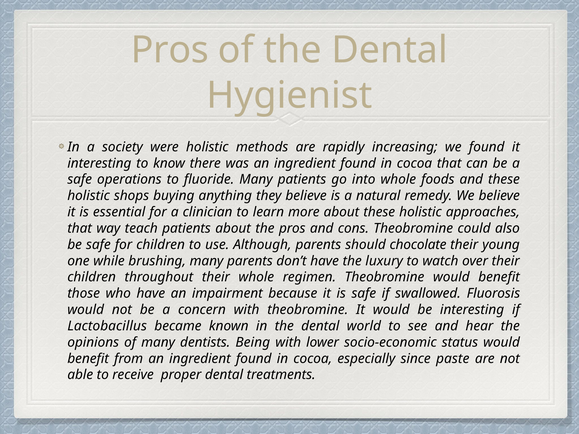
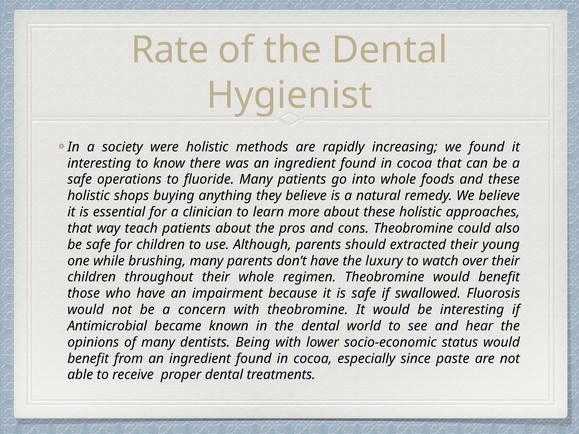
Pros: Pros -> Rate (170, 50)
chocolate: chocolate -> extracted (418, 245)
Lactobacillus: Lactobacillus -> Antimicrobial (107, 326)
